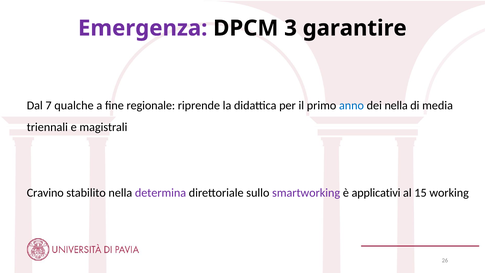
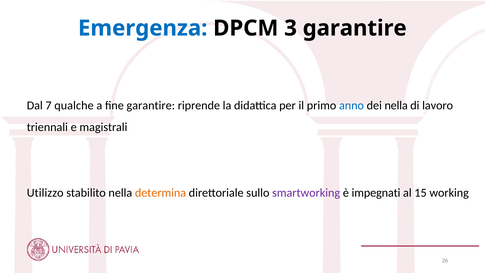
Emergenza colour: purple -> blue (143, 28)
fine regionale: regionale -> garantire (151, 105)
media: media -> lavoro (438, 105)
Cravino: Cravino -> Utilizzo (45, 193)
determina colour: purple -> orange (161, 193)
applicativi: applicativi -> impegnati (376, 193)
